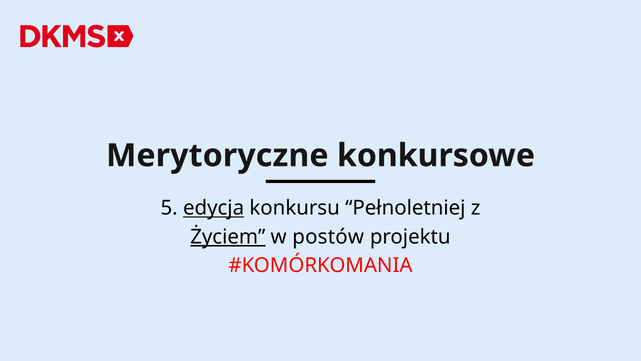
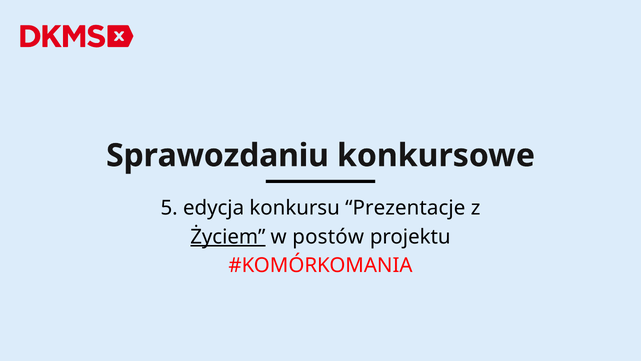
Merytoryczne: Merytoryczne -> Sprawozdaniu (217, 155)
edycja underline: present -> none (214, 208)
Pełnoletniej: Pełnoletniej -> Prezentacje (405, 208)
